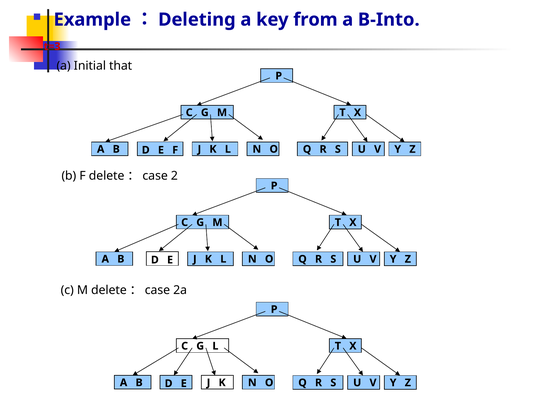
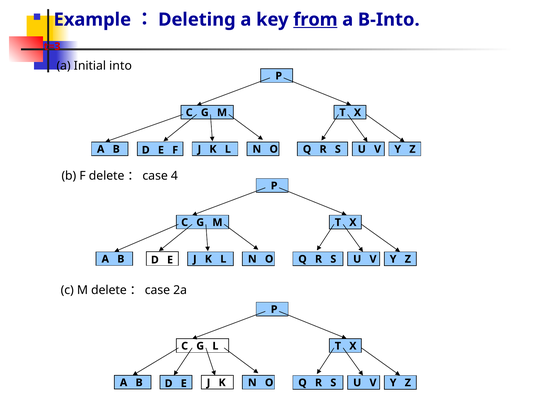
from underline: none -> present (315, 20)
that: that -> into (121, 66)
2: 2 -> 4 (174, 176)
